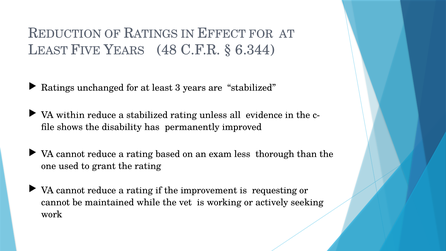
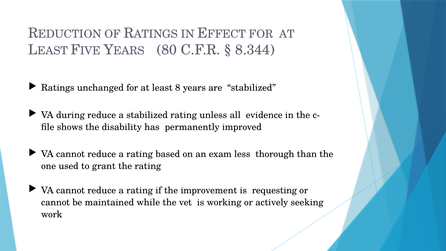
48: 48 -> 80 (167, 50)
6.344: 6.344 -> 8.344 (255, 50)
3: 3 -> 8 (178, 88)
within: within -> during (70, 115)
